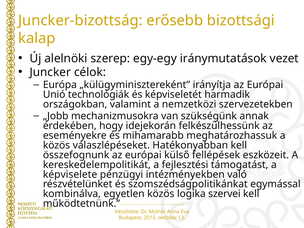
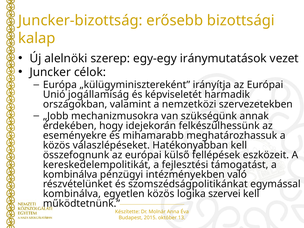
technológiák: technológiák -> jogállamiság (99, 95)
képviselete: képviselete -> kombinálva (70, 174)
